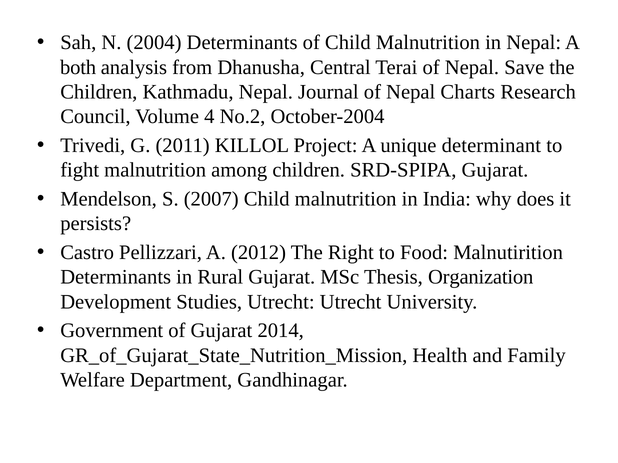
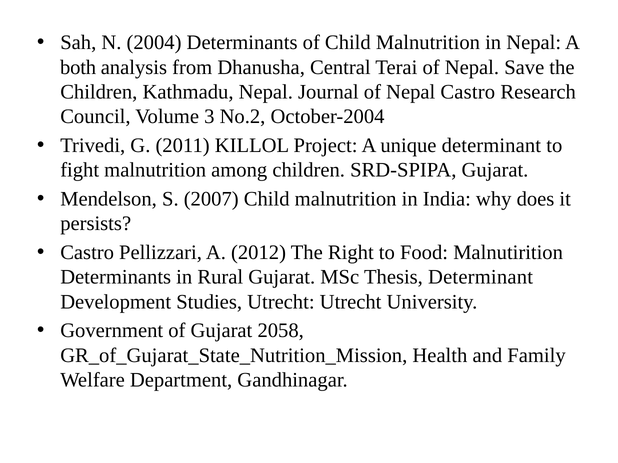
Nepal Charts: Charts -> Castro (468, 92)
4: 4 -> 3 (209, 117)
Thesis Organization: Organization -> Determinant (481, 277)
2014: 2014 -> 2058 (281, 331)
